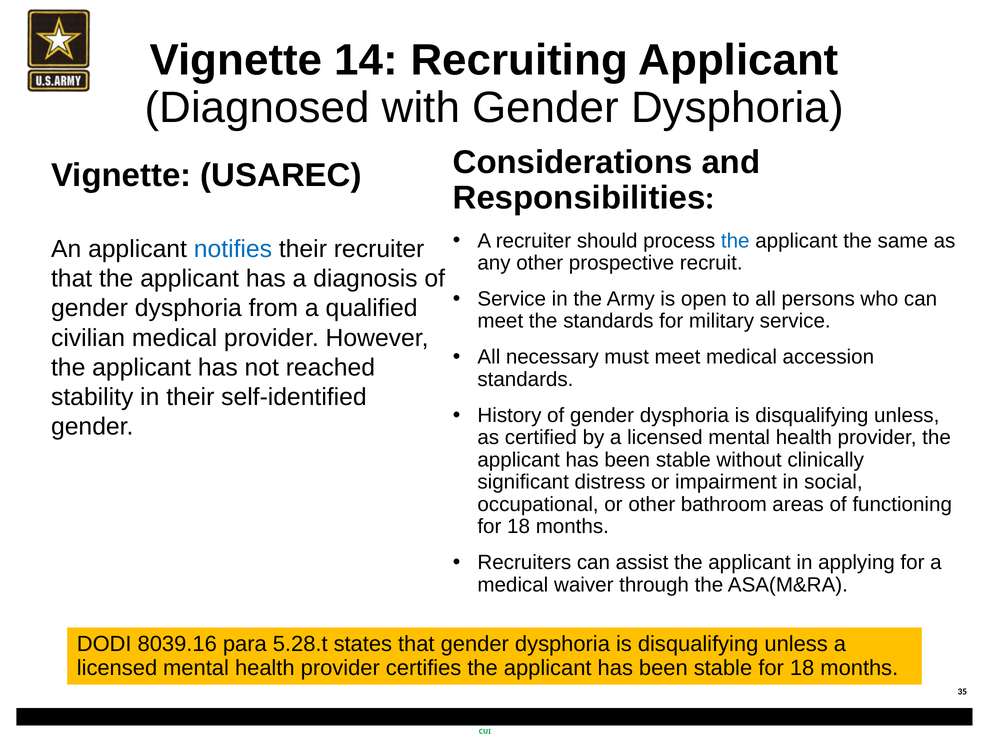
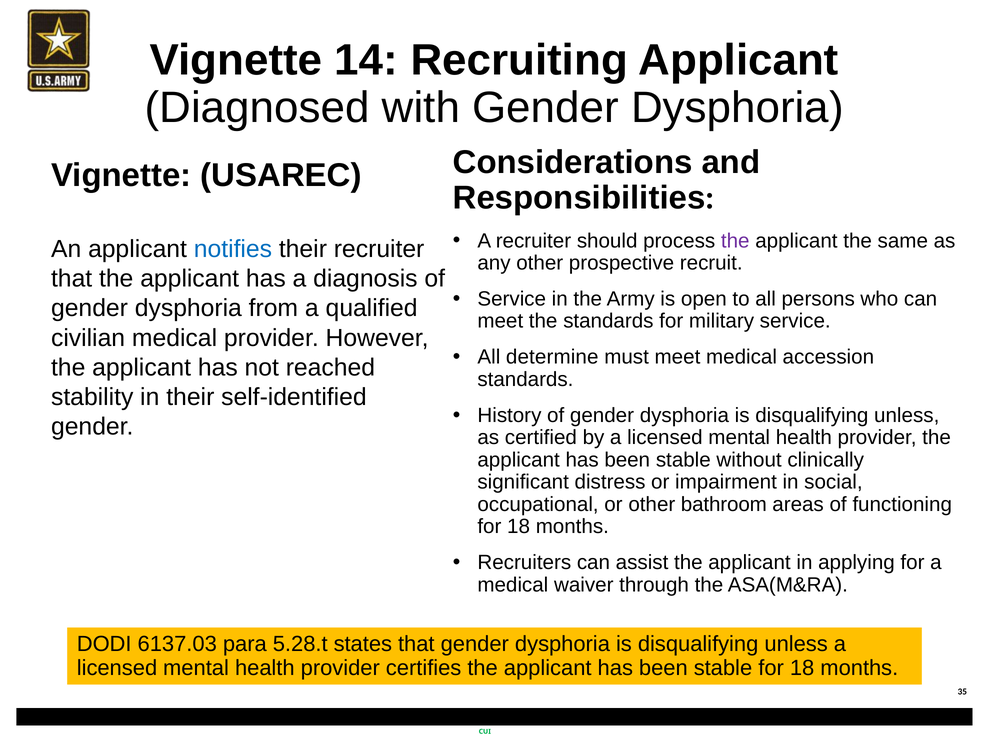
the colour: blue -> purple (735, 241)
necessary: necessary -> determine (552, 358)
8039.16: 8039.16 -> 6137.03 (177, 645)
